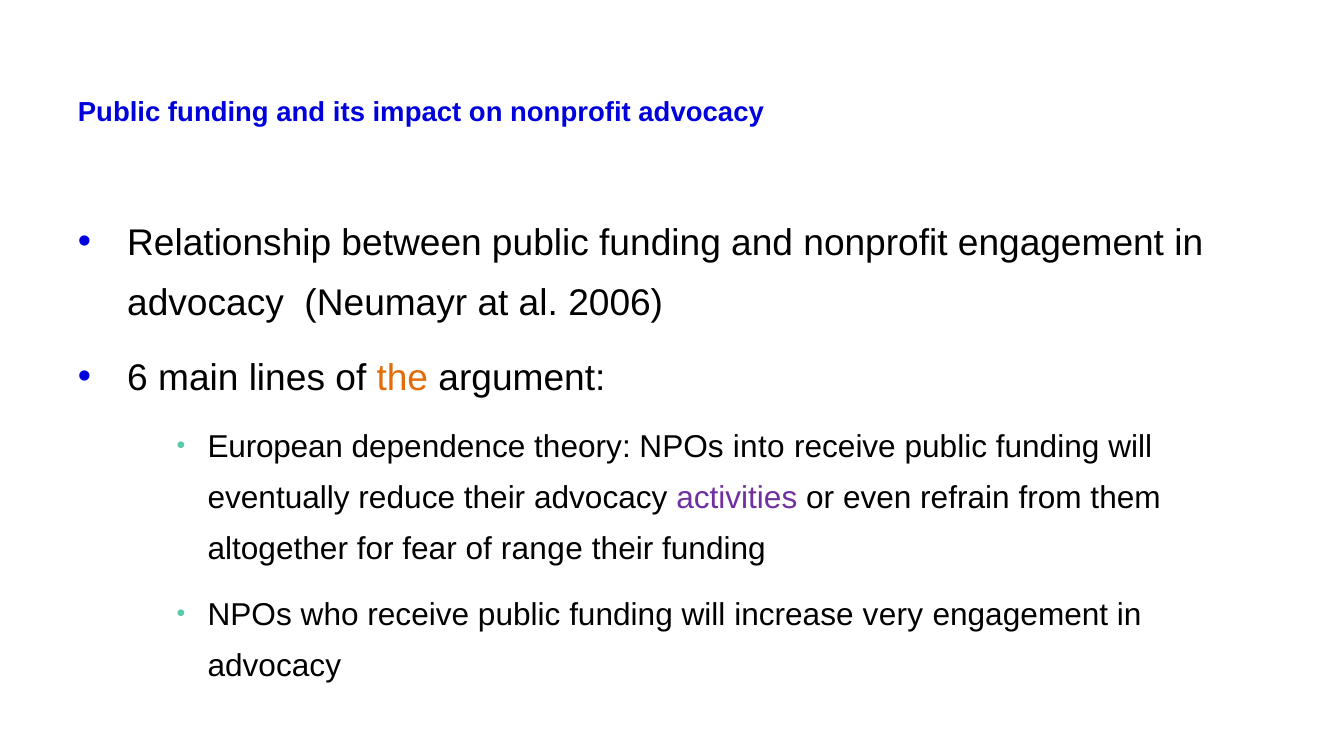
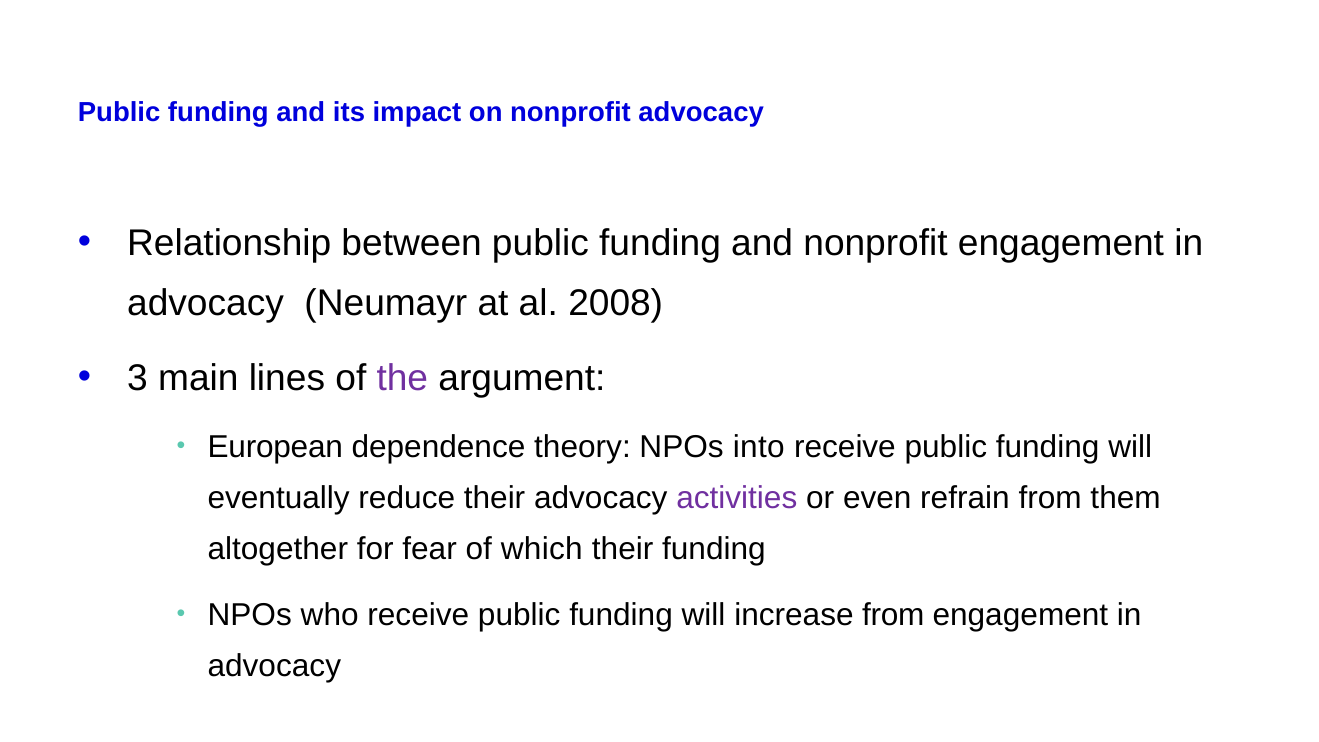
2006: 2006 -> 2008 (616, 303)
6: 6 -> 3 (138, 378)
the colour: orange -> purple (402, 378)
range: range -> which (542, 549)
increase very: very -> from (893, 615)
